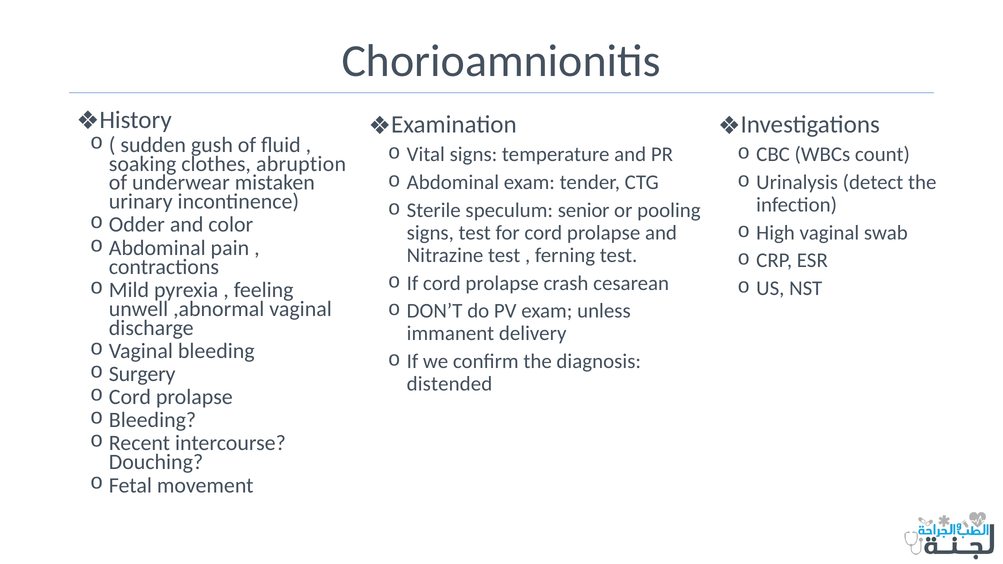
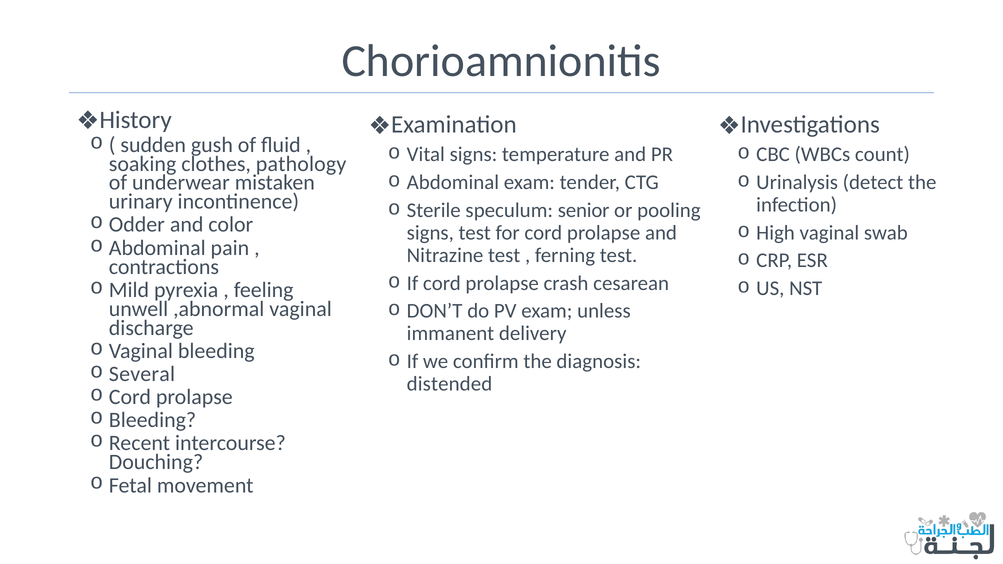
abruption: abruption -> pathology (301, 164)
Surgery: Surgery -> Several (142, 374)
